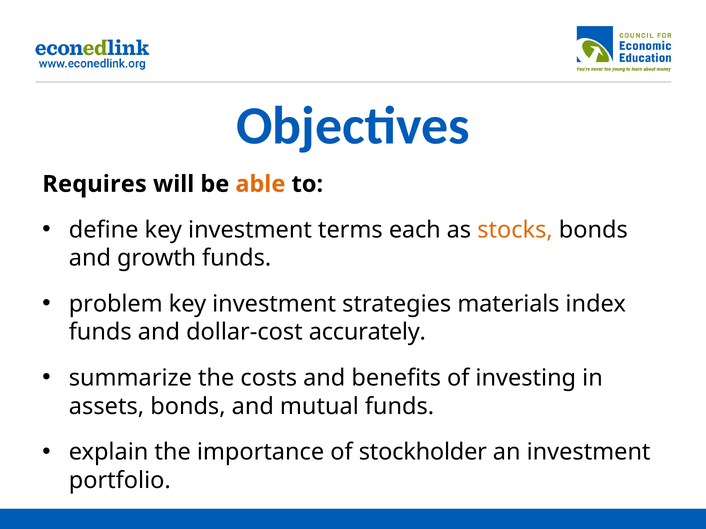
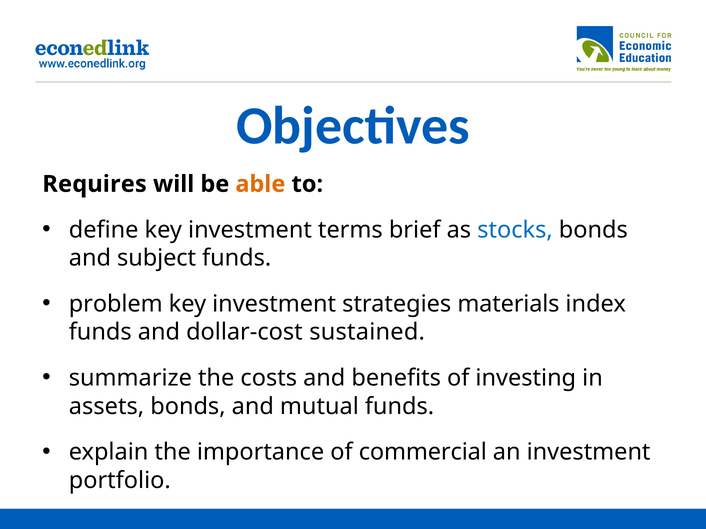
each: each -> brief (415, 230)
stocks colour: orange -> blue (515, 230)
growth: growth -> subject (157, 258)
accurately: accurately -> sustained (367, 333)
stockholder: stockholder -> commercial (423, 453)
